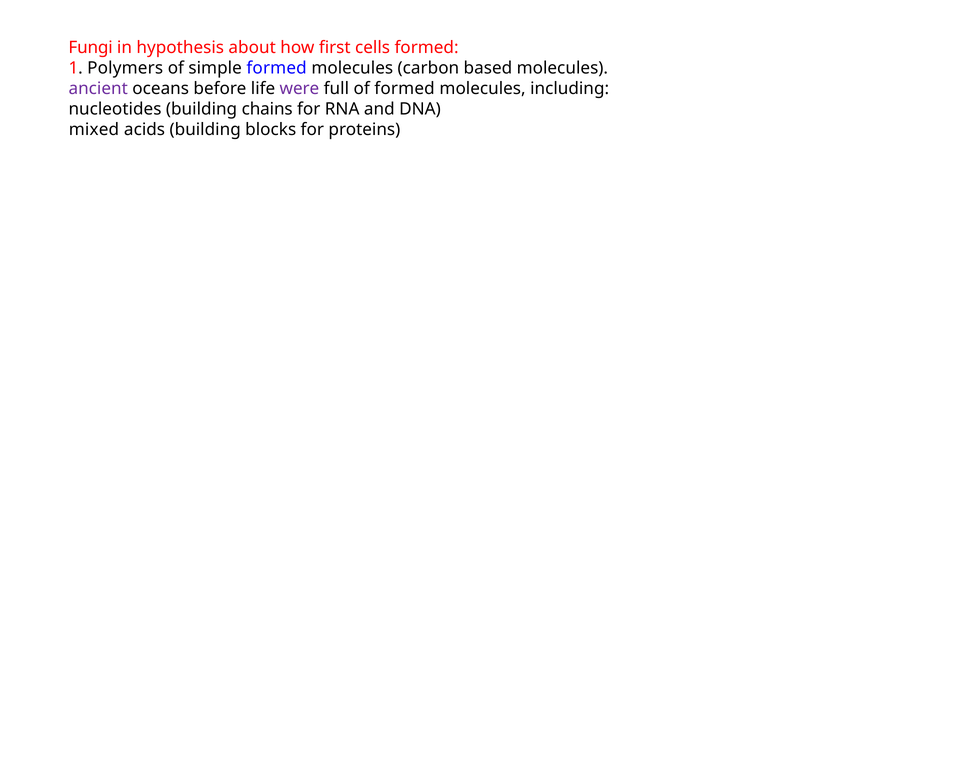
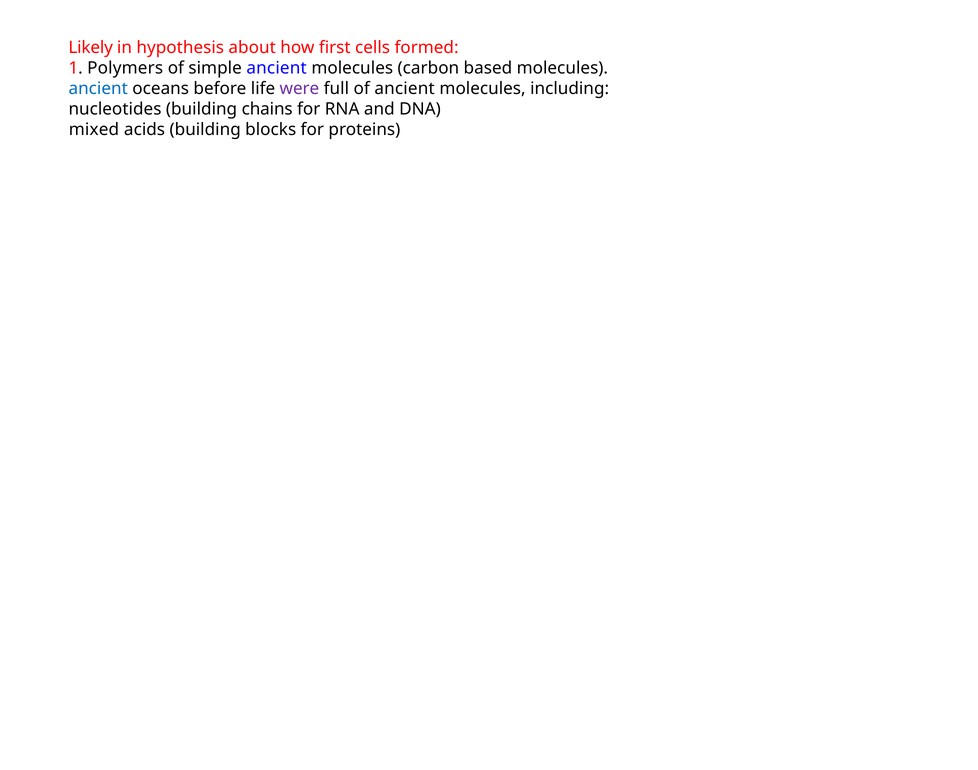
Fungi: Fungi -> Likely (91, 48)
simple formed: formed -> ancient (277, 68)
ancient colour: purple -> blue (98, 89)
of formed: formed -> ancient (405, 89)
